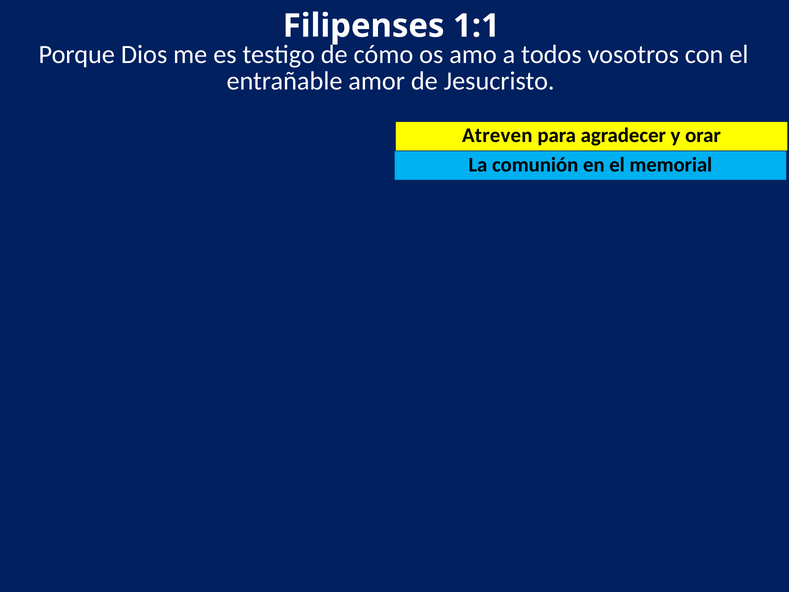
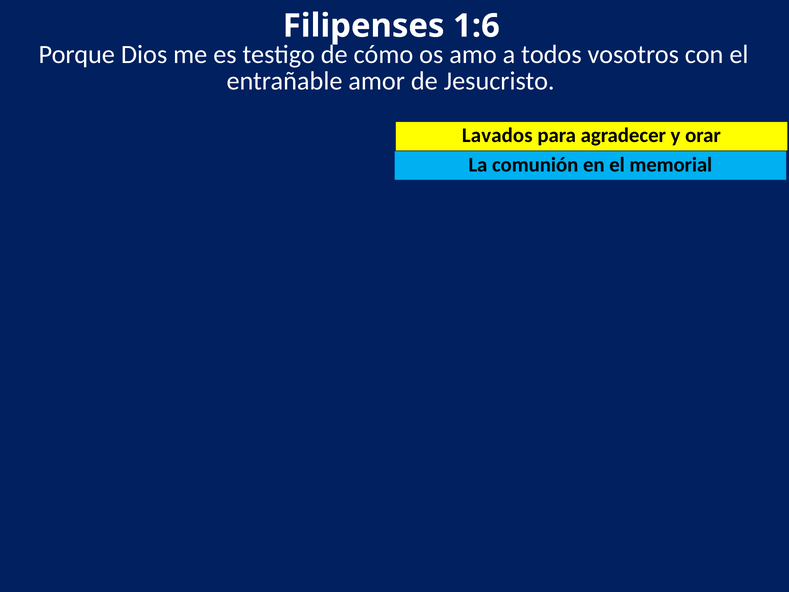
1:1: 1:1 -> 1:6 (476, 26)
Atreven: Atreven -> Lavados (497, 136)
